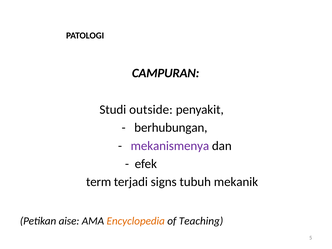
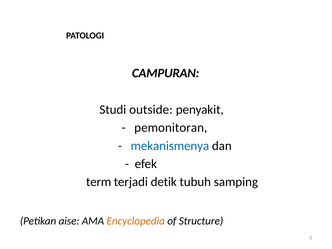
berhubungan: berhubungan -> pemonitoran (171, 128)
mekanismenya colour: purple -> blue (170, 146)
signs: signs -> detik (164, 182)
mekanik: mekanik -> samping (236, 182)
Teaching: Teaching -> Structure (201, 221)
